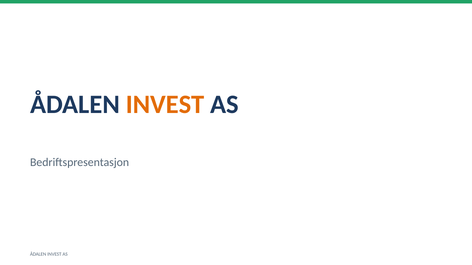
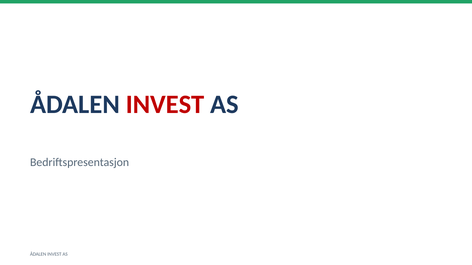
INVEST colour: orange -> red (165, 105)
